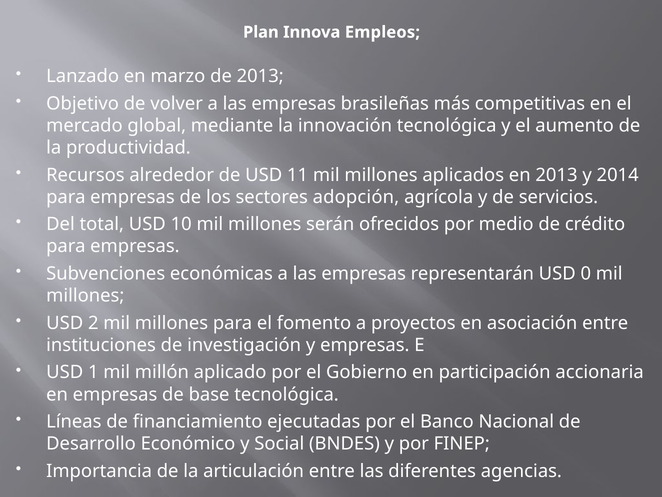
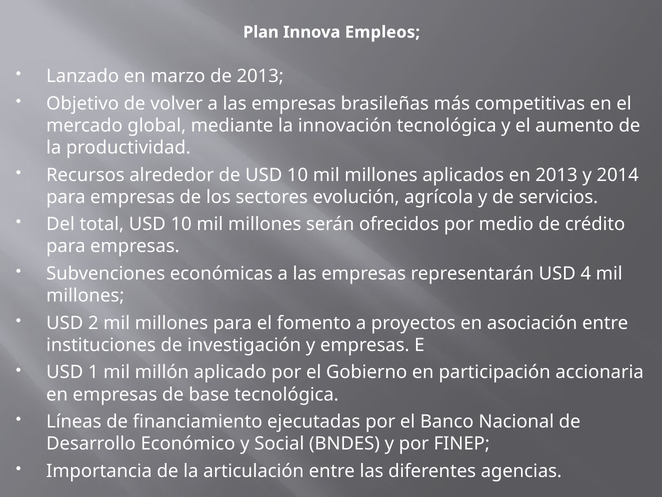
de USD 11: 11 -> 10 (298, 175)
adopción: adopción -> evolución (356, 197)
0: 0 -> 4 (586, 273)
